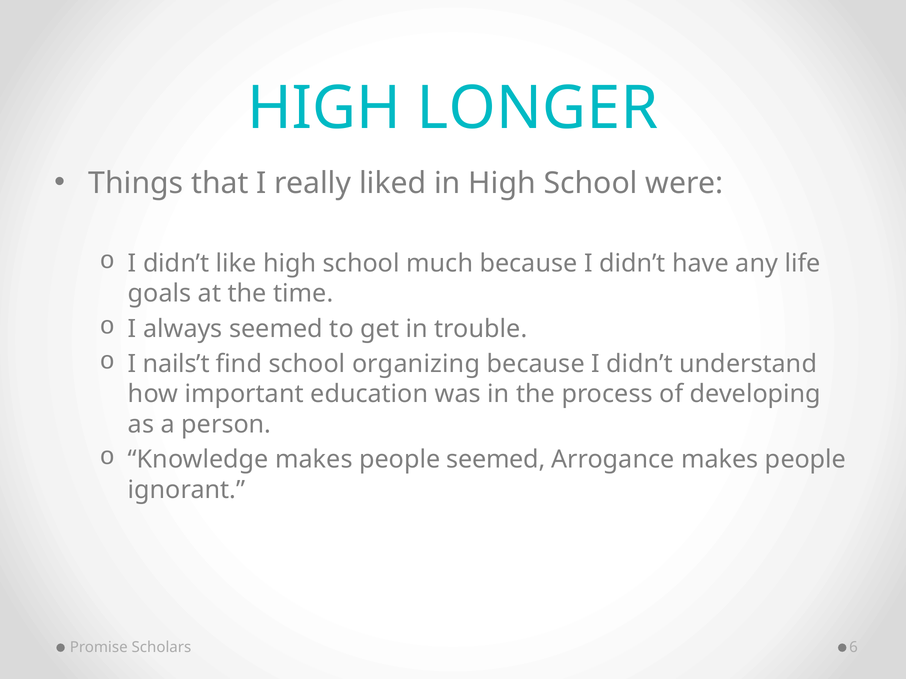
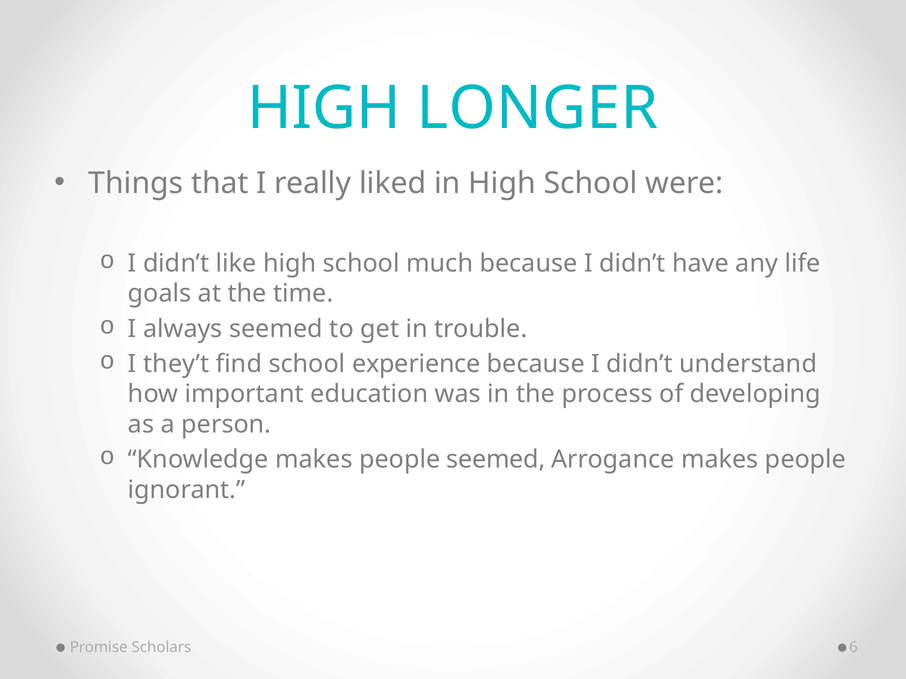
nails’t: nails’t -> they’t (176, 364)
organizing: organizing -> experience (416, 364)
